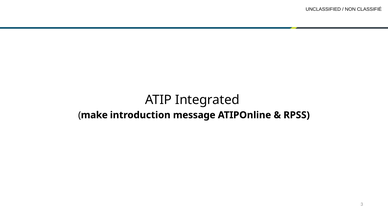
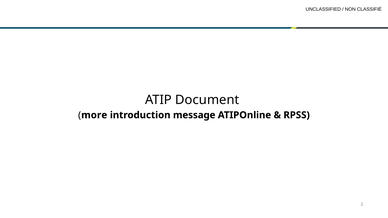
Integrated: Integrated -> Document (207, 100)
make: make -> more (94, 115)
